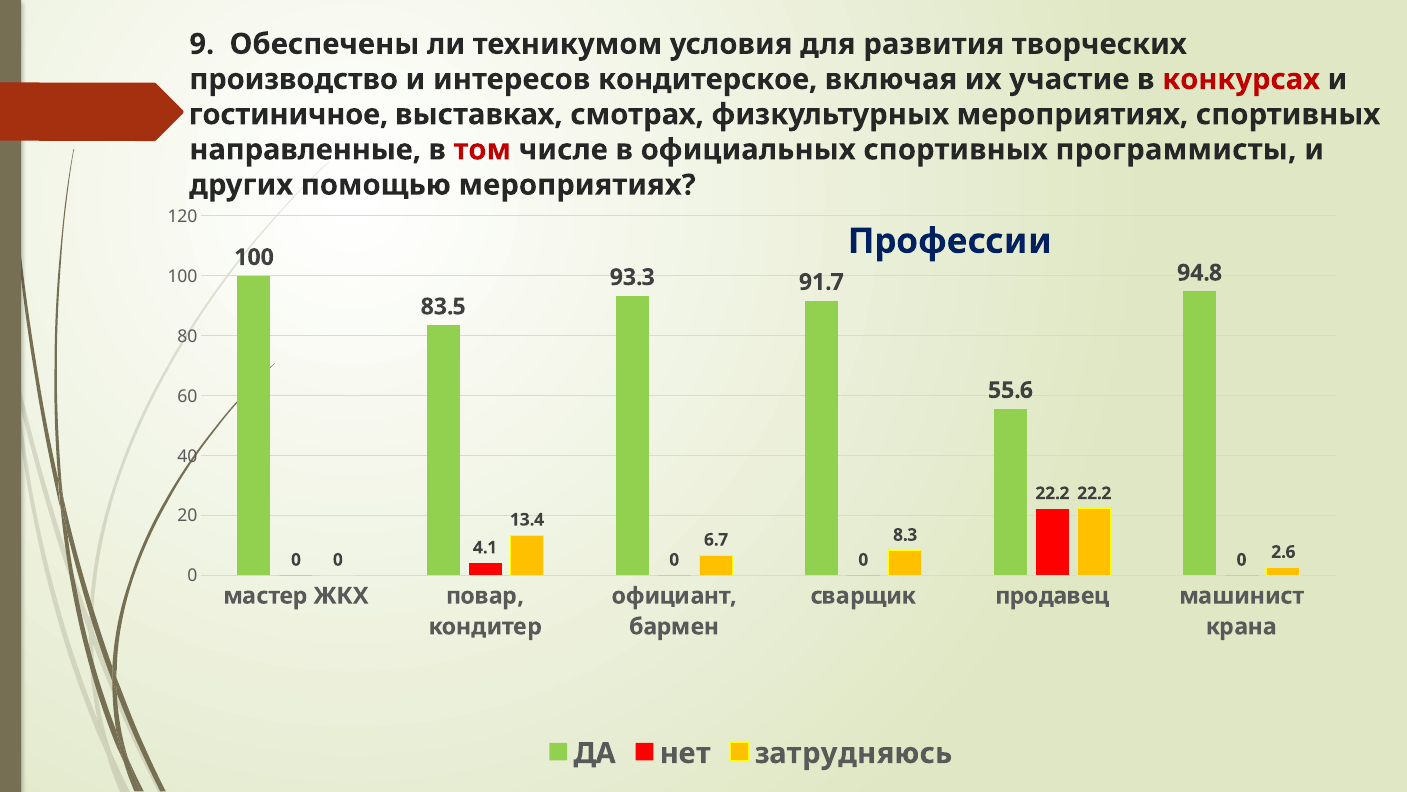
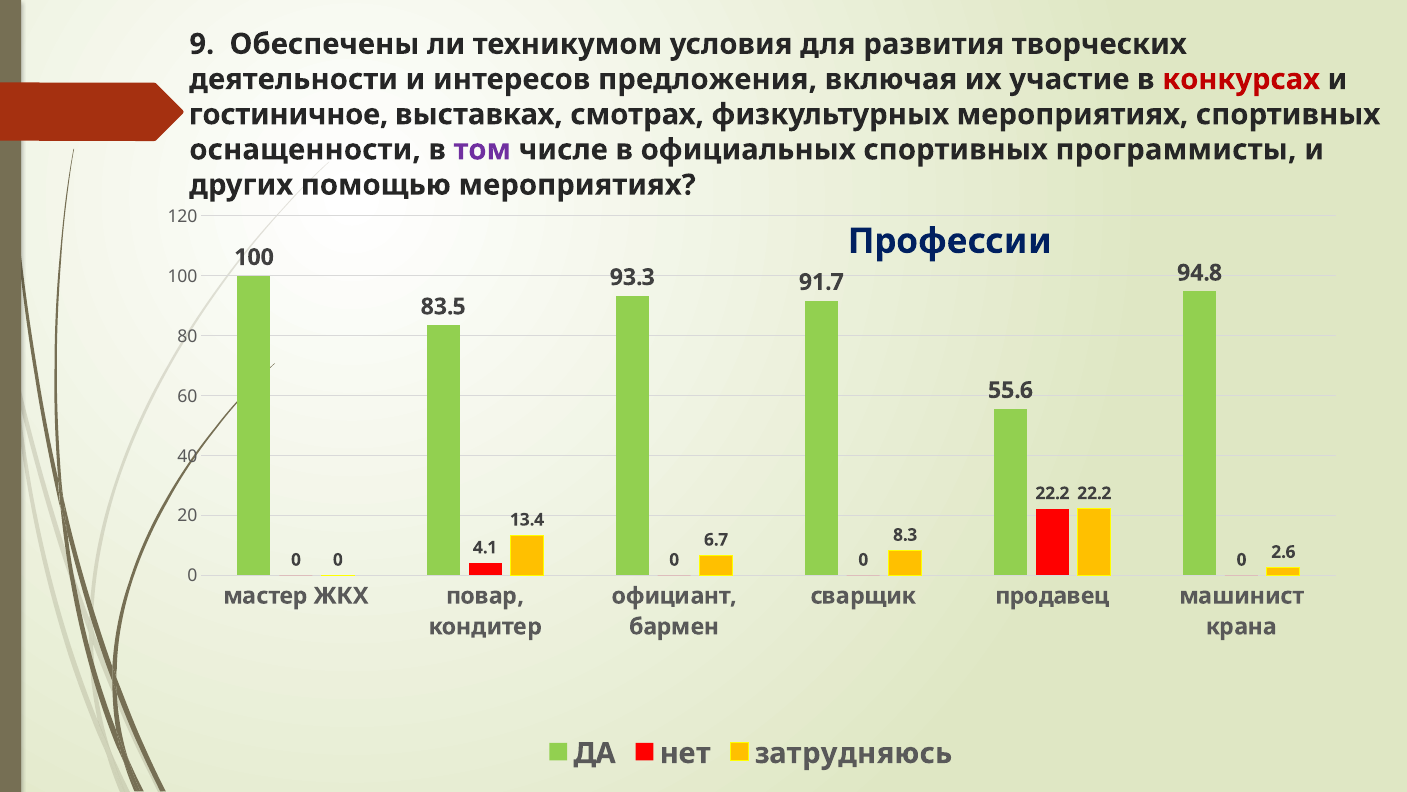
производство: производство -> деятельности (294, 79)
кондитерское: кондитерское -> предложения (708, 79)
направленные: направленные -> оснащенности (305, 150)
том colour: red -> purple (482, 150)
